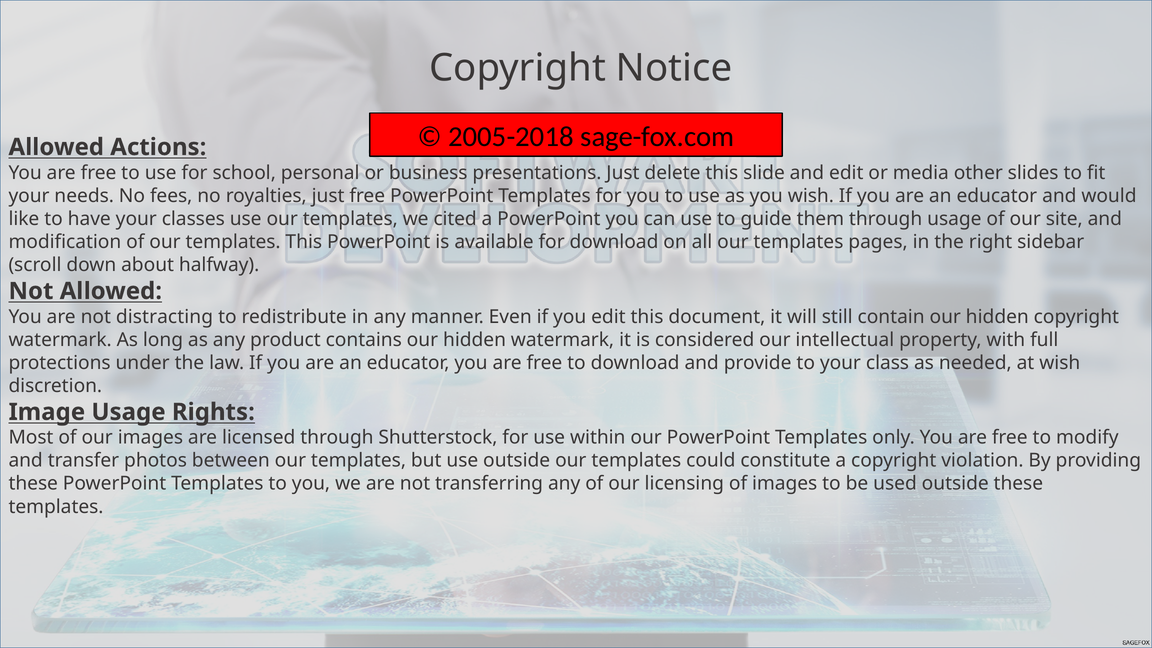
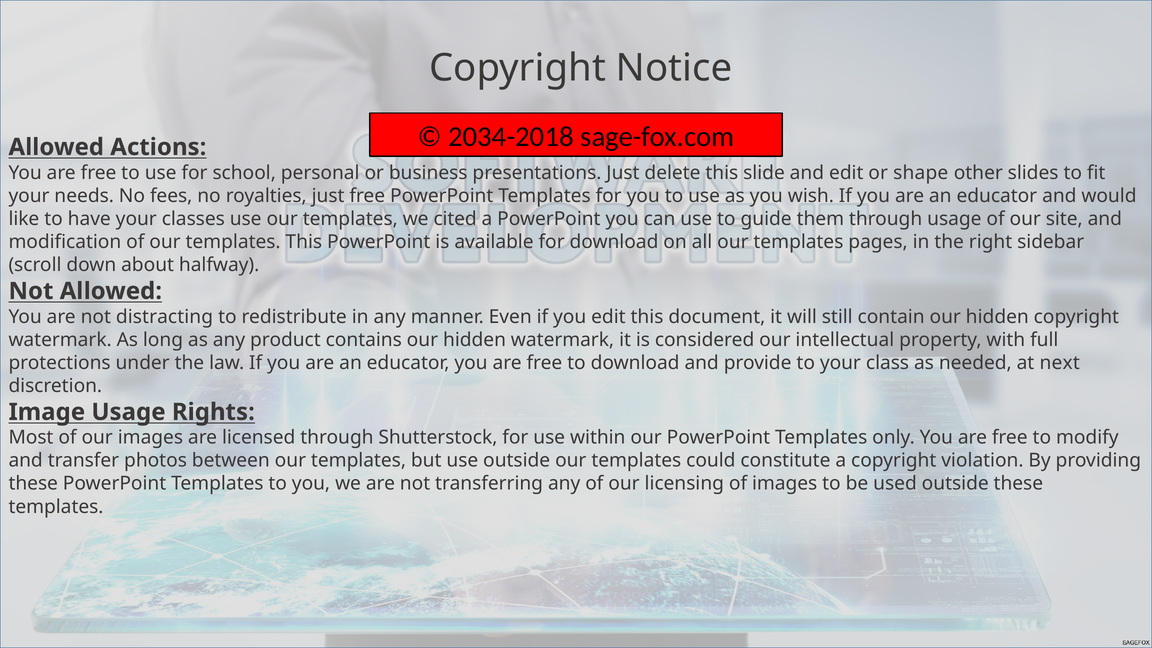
2005-2018: 2005-2018 -> 2034-2018 (511, 137)
media: media -> shape (921, 173)
at wish: wish -> next (1060, 363)
